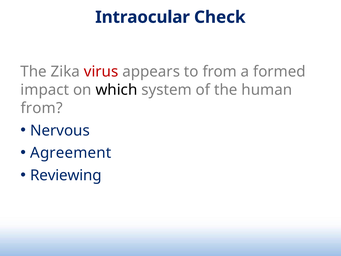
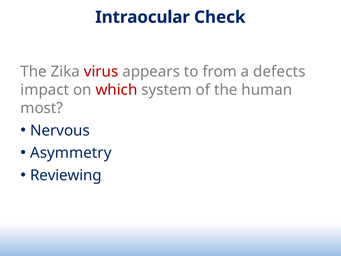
formed: formed -> defects (279, 72)
which colour: black -> red (116, 90)
from: from -> most (42, 108)
Agreement: Agreement -> Asymmetry (71, 153)
